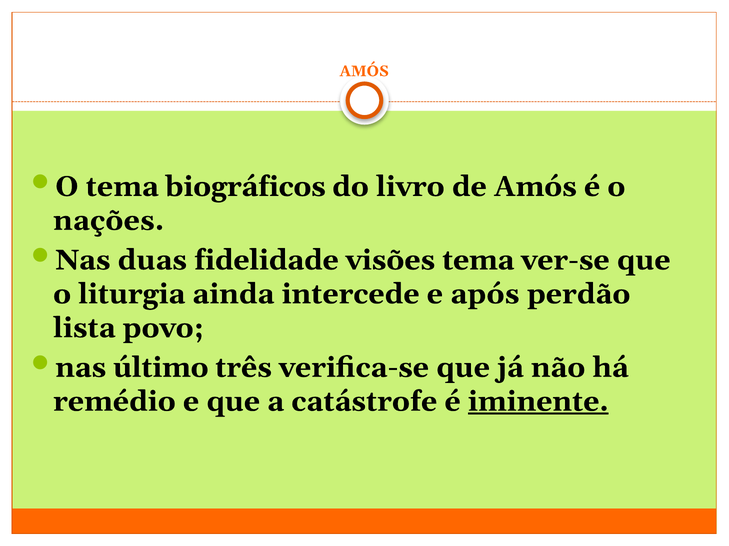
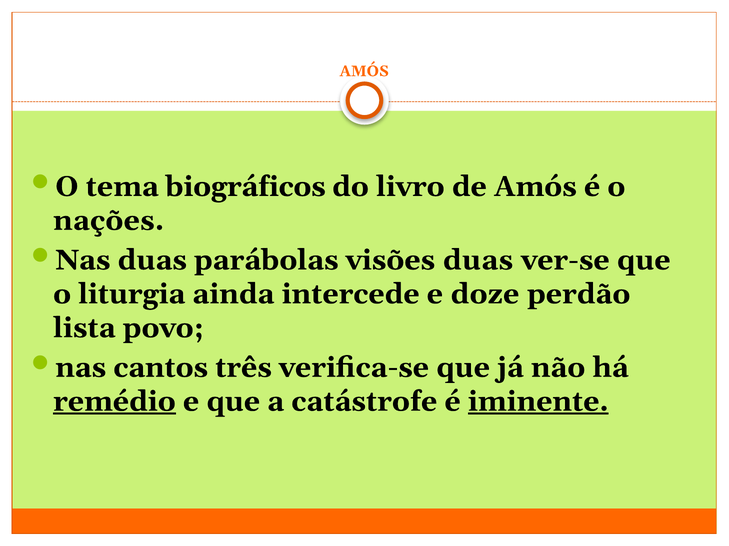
fidelidade: fidelidade -> parábolas (266, 260)
visões tema: tema -> duas (478, 260)
após: após -> doze (485, 294)
último: último -> cantos (161, 368)
remédio underline: none -> present (114, 402)
